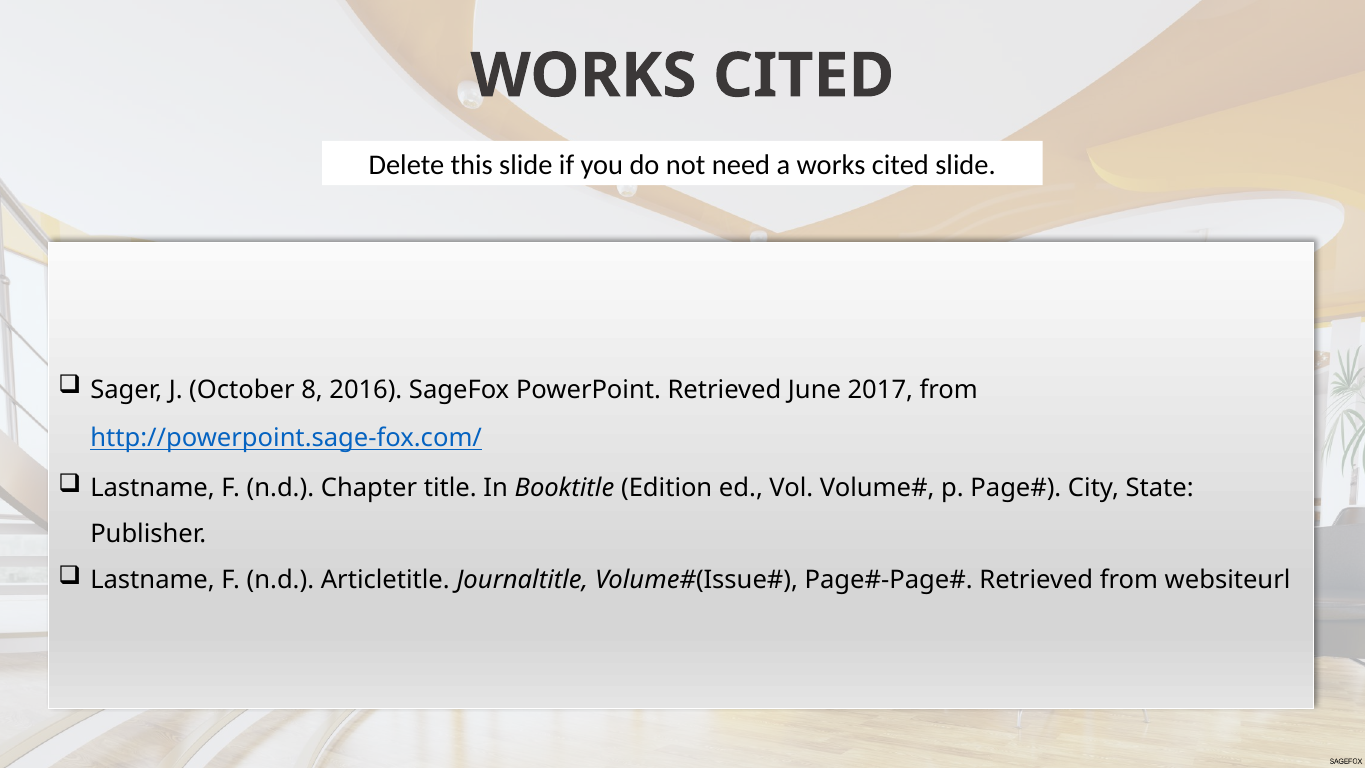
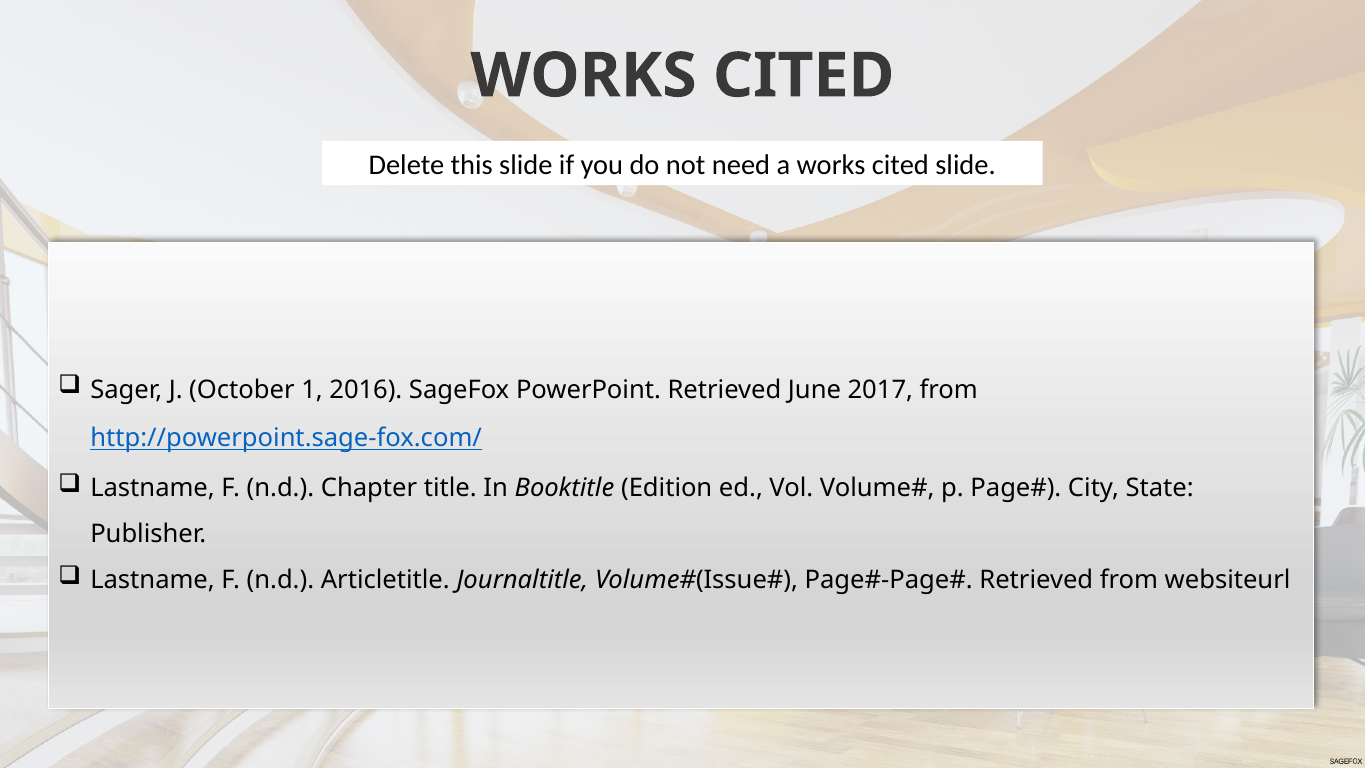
8: 8 -> 1 (312, 390)
